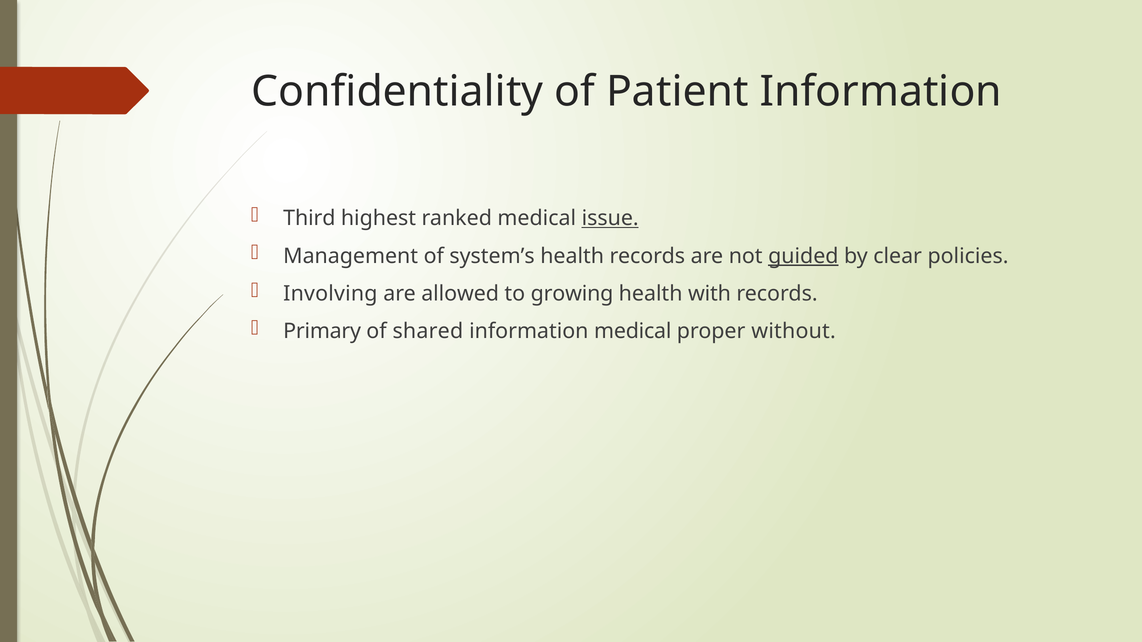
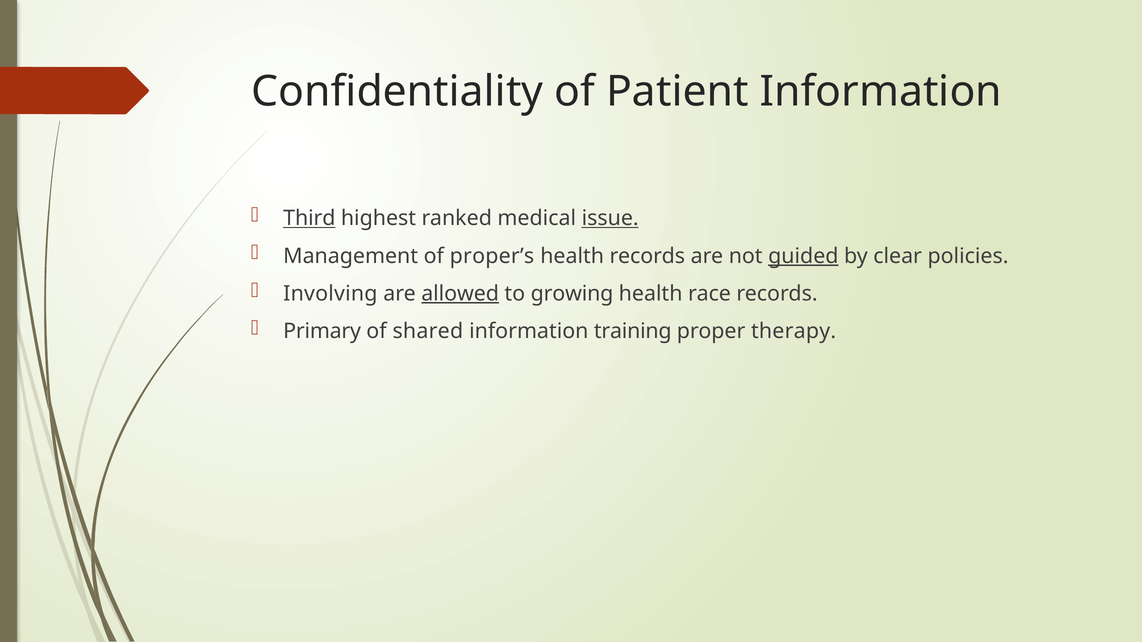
Third underline: none -> present (309, 218)
system’s: system’s -> proper’s (492, 256)
allowed underline: none -> present (460, 294)
with: with -> race (709, 294)
information medical: medical -> training (633, 331)
without: without -> therapy (794, 331)
